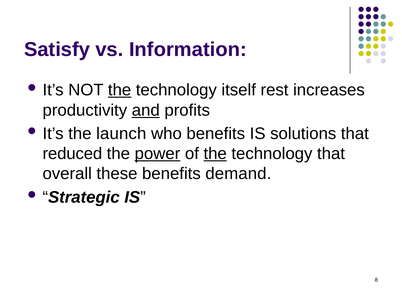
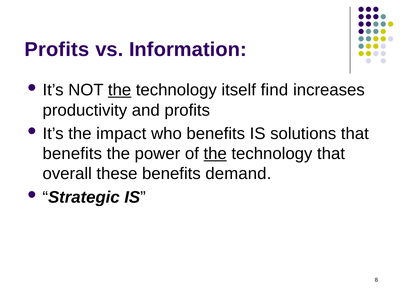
Satisfy: Satisfy -> Profits (57, 50)
rest: rest -> find (274, 90)
and underline: present -> none (146, 110)
launch: launch -> impact (121, 134)
reduced: reduced -> benefits (72, 154)
power underline: present -> none (157, 154)
